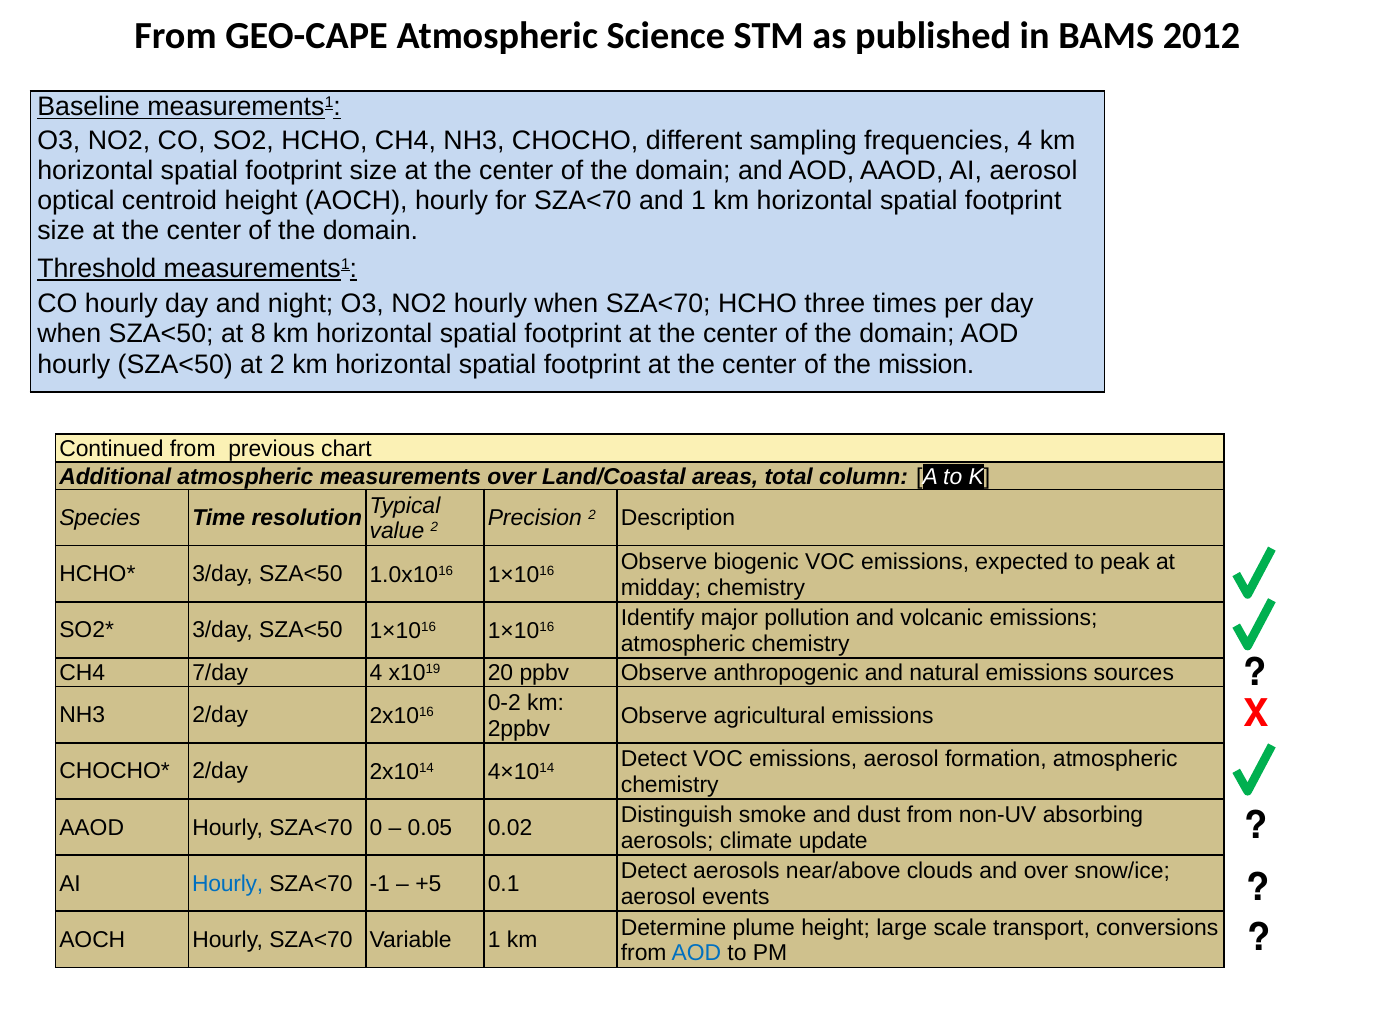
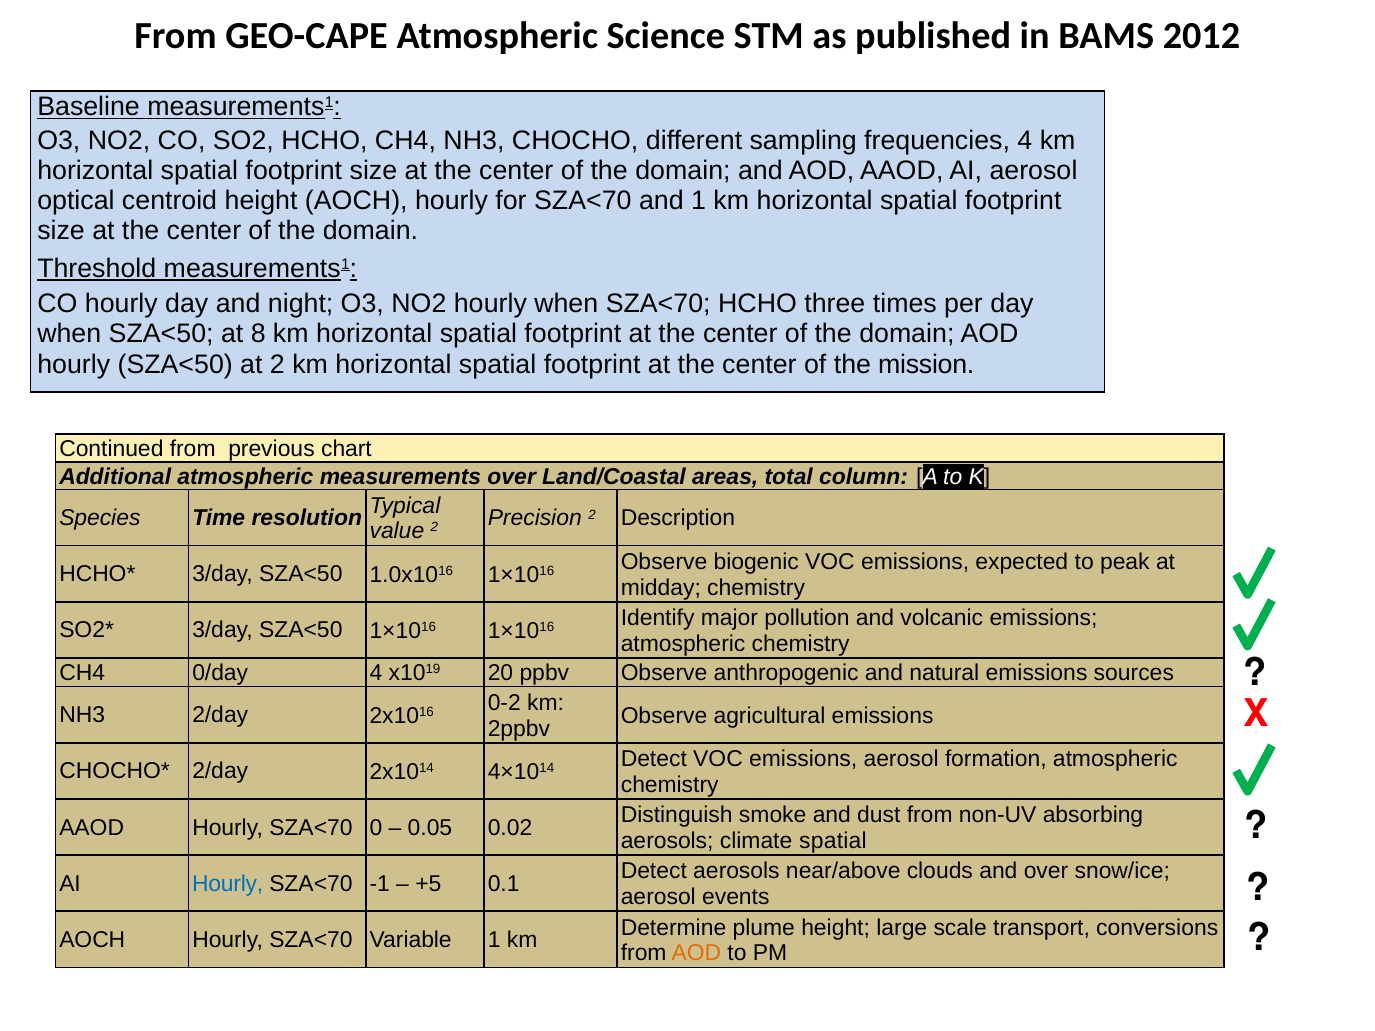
7/day: 7/day -> 0/day (220, 673)
climate update: update -> spatial (833, 841)
AOD colour: blue -> orange (696, 953)
